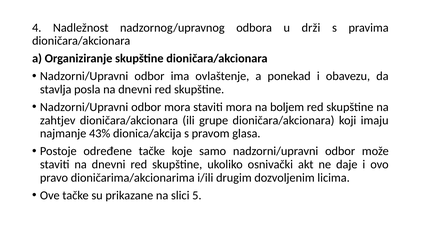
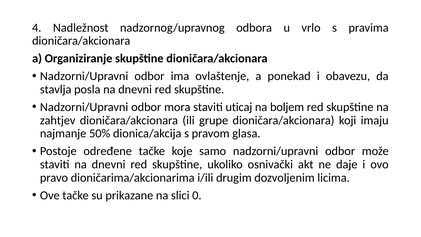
drži: drži -> vrlo (311, 28)
staviti mora: mora -> uticaj (239, 107)
43%: 43% -> 50% (100, 133)
5: 5 -> 0 (197, 195)
